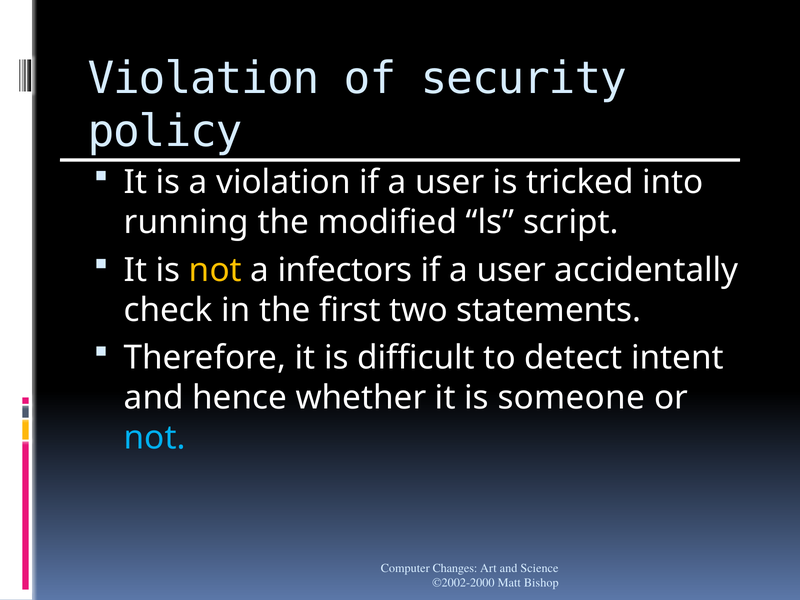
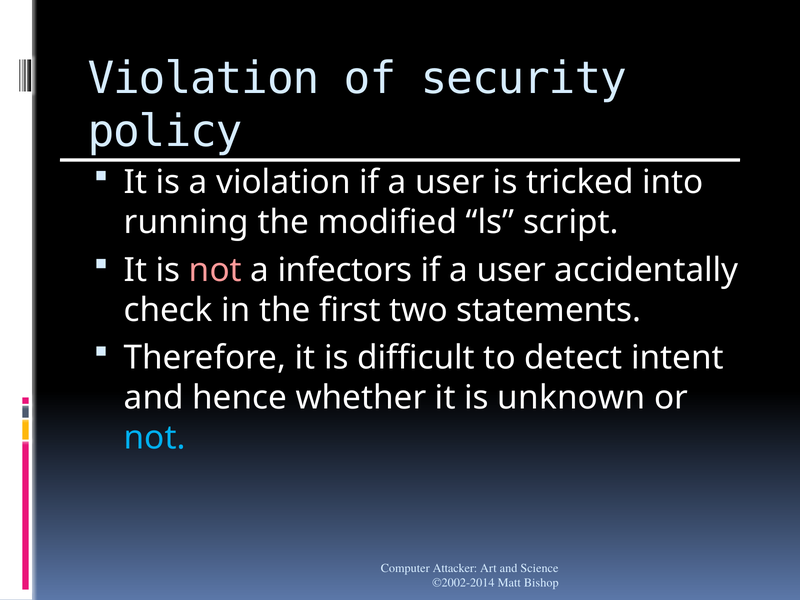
not colour: yellow -> pink (215, 270)
someone: someone -> unknown (571, 398)
Changes: Changes -> Attacker (455, 568)
©2002-2000: ©2002-2000 -> ©2002-2014 (463, 583)
